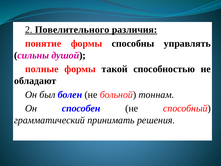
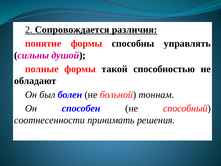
Повелительного: Повелительного -> Сопровождается (72, 30)
грамматический: грамматический -> соотнесенности (50, 120)
